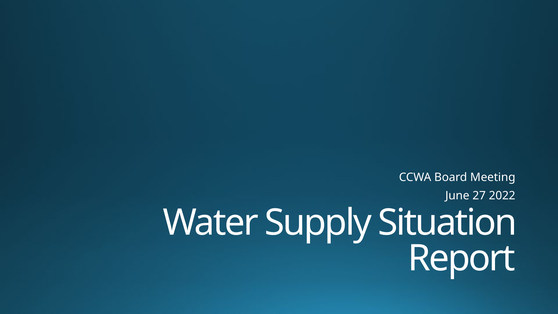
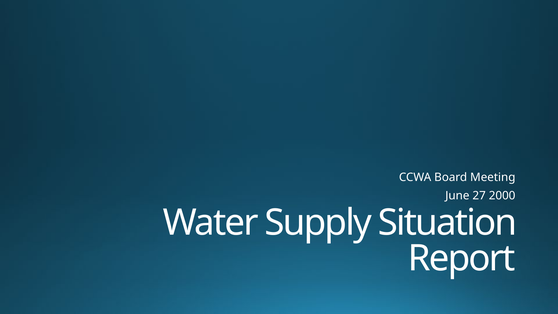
2022: 2022 -> 2000 (502, 196)
